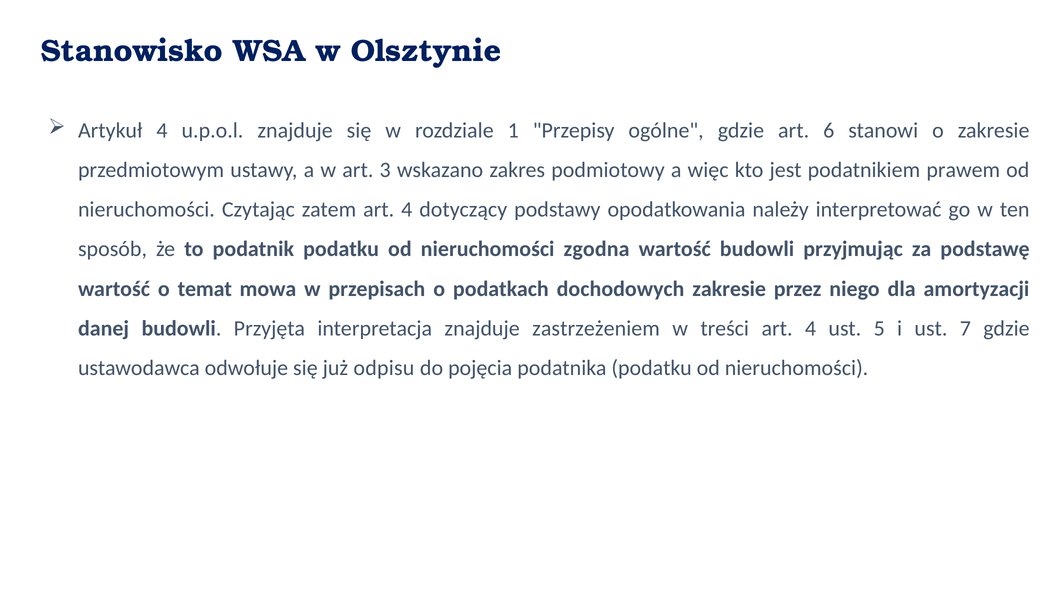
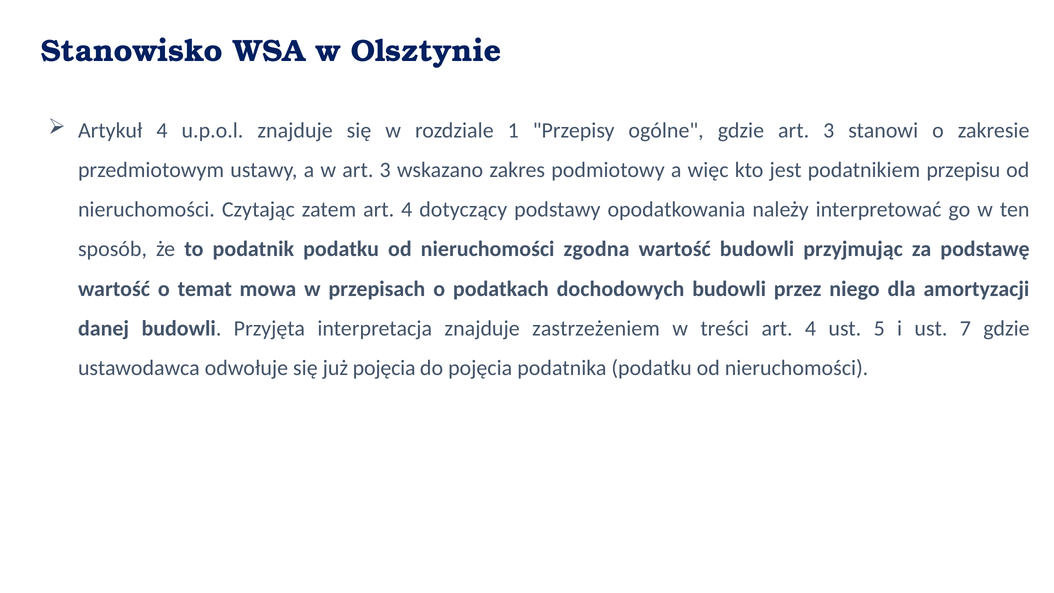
gdzie art 6: 6 -> 3 (829, 131)
prawem: prawem -> przepisu (963, 170)
dochodowych zakresie: zakresie -> budowli (729, 289)
już odpisu: odpisu -> pojęcia (384, 368)
